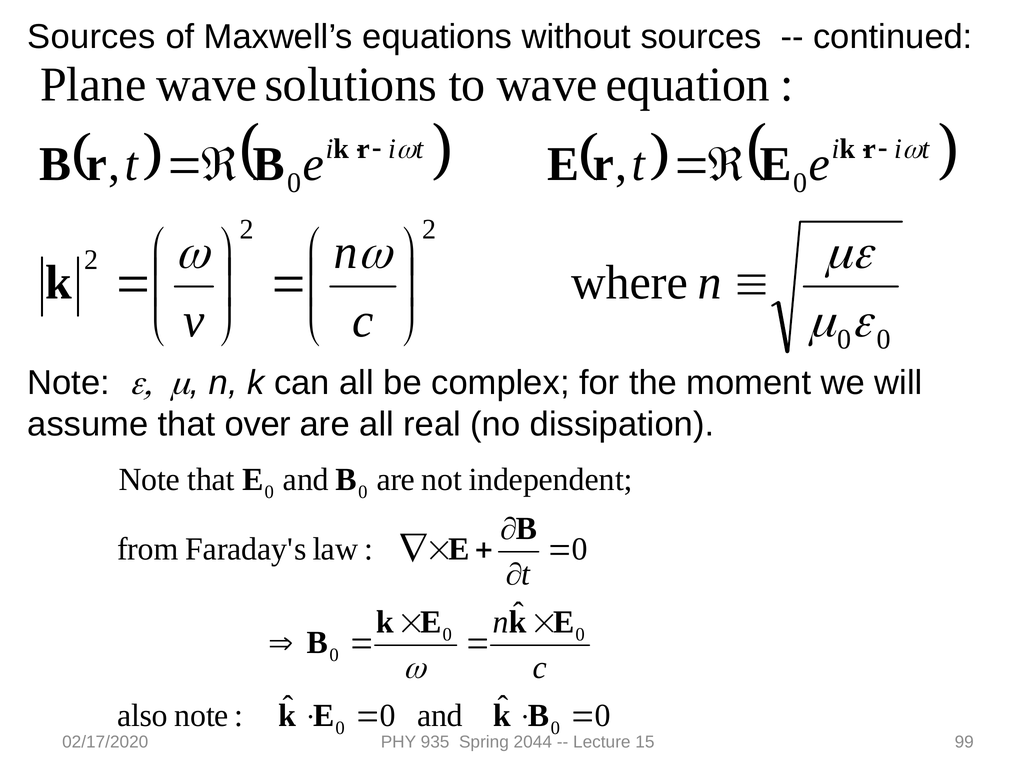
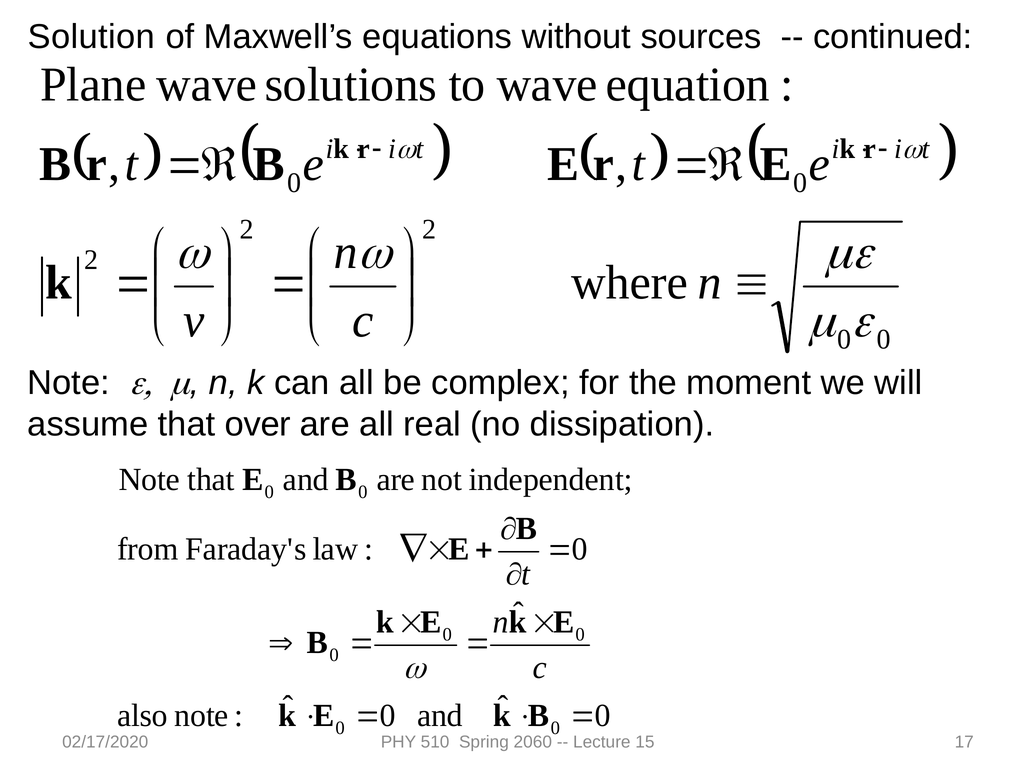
Sources: Sources -> Solution (91, 37)
935: 935 -> 510 (435, 742)
2044: 2044 -> 2060 (533, 742)
99: 99 -> 17 (964, 742)
